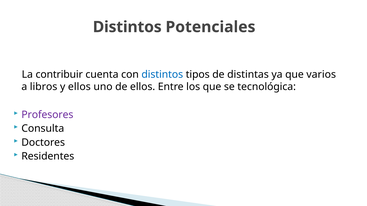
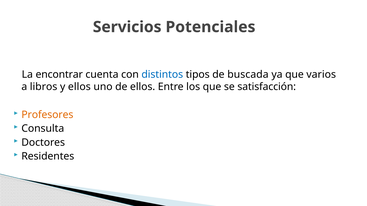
Distintos: Distintos -> Servicios (127, 27)
contribuir: contribuir -> encontrar (59, 75)
distintas: distintas -> buscada (248, 75)
tecnológica: tecnológica -> satisfacción (267, 87)
Profesores colour: purple -> orange (47, 115)
